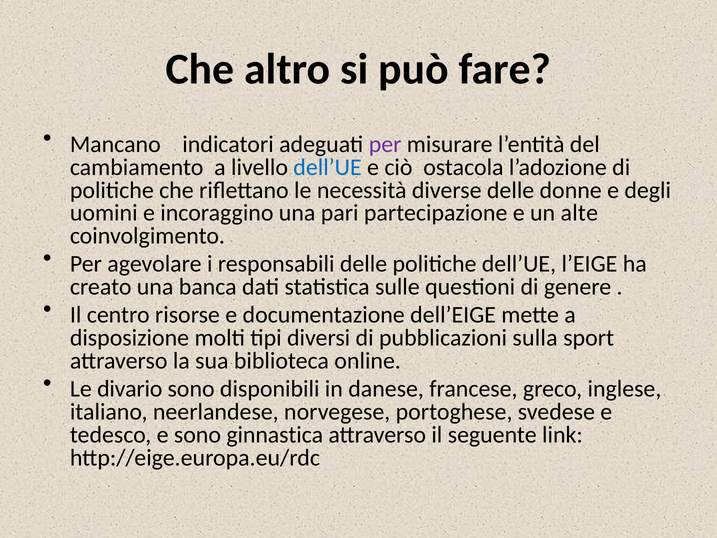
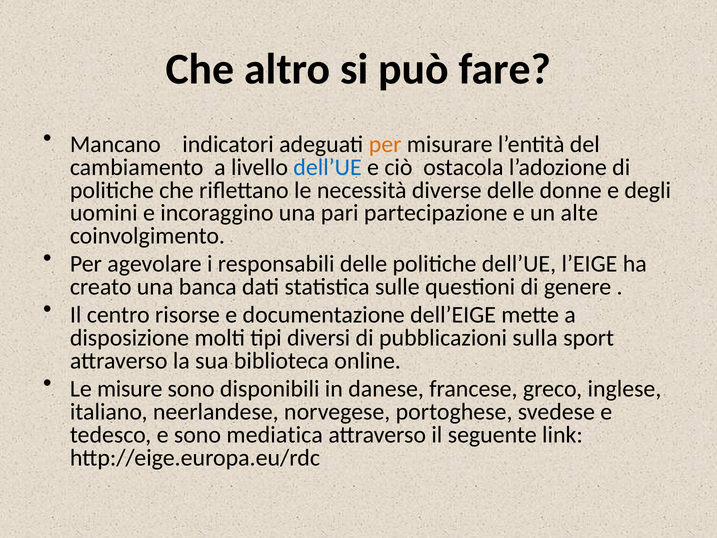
per colour: purple -> orange (385, 144)
divario: divario -> misure (130, 389)
ginnastica: ginnastica -> mediatica (275, 435)
